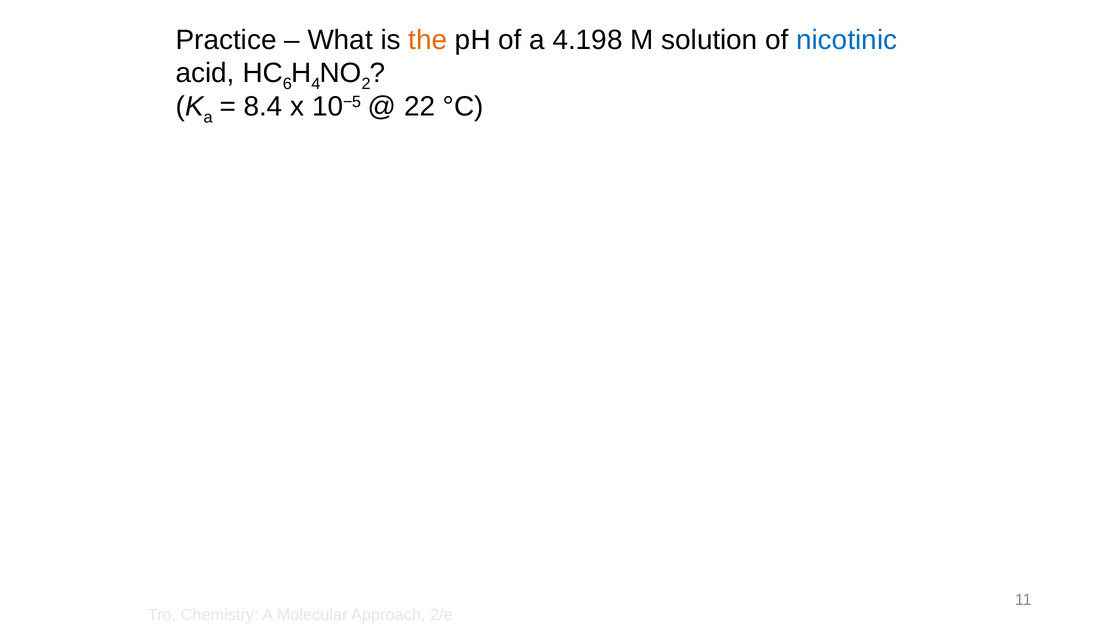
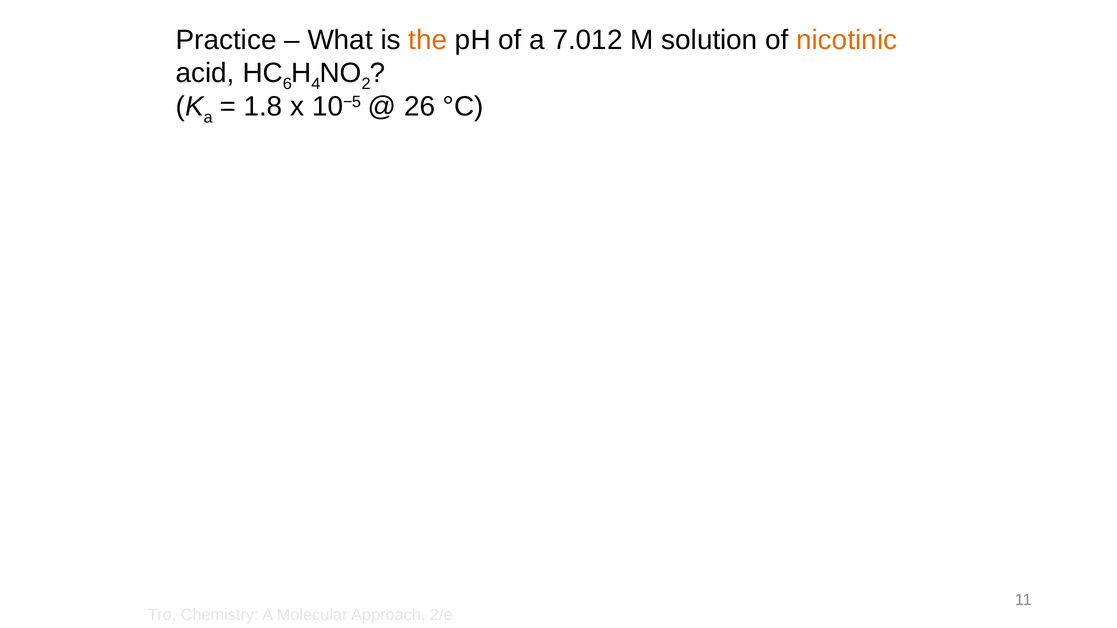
4.198: 4.198 -> 7.012 (588, 40)
nicotinic colour: blue -> orange (847, 40)
8.4: 8.4 -> 1.8 (263, 107)
22: 22 -> 26 (420, 107)
